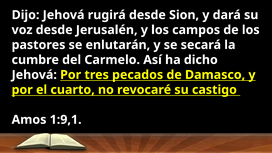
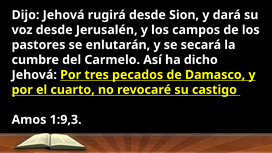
1:9,1: 1:9,1 -> 1:9,3 (66, 120)
